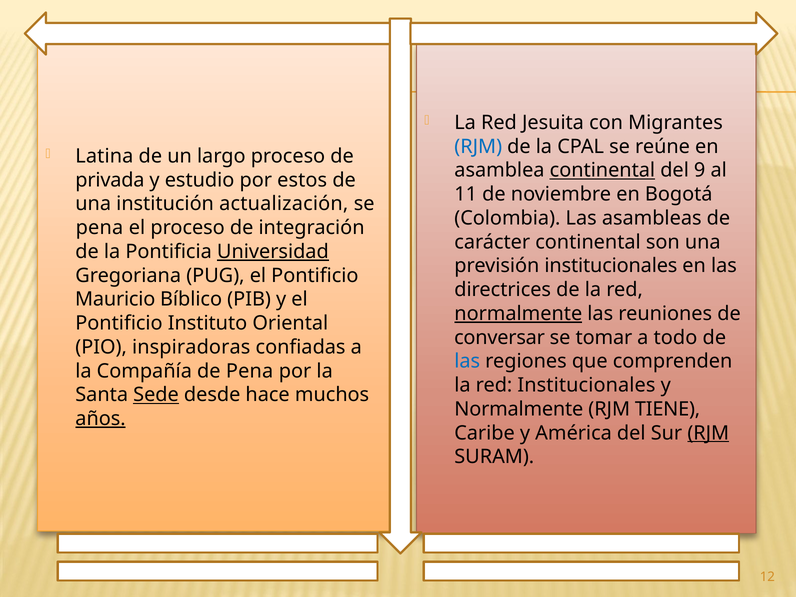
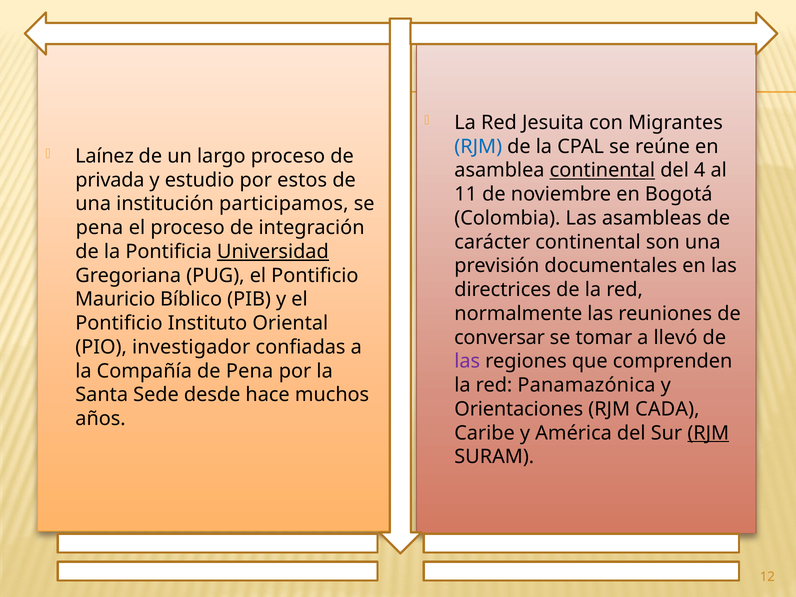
Latina: Latina -> Laínez (105, 156)
9: 9 -> 4 (700, 170)
actualización: actualización -> participamos (284, 204)
previsión institucionales: institucionales -> documentales (611, 266)
normalmente underline: present -> none (518, 314)
todo: todo -> llevó (675, 338)
inspiradoras: inspiradoras -> investigador (191, 347)
las colour: blue -> purple (467, 361)
red Institucionales: Institucionales -> Panamazónica (586, 385)
Sede underline: present -> none (156, 395)
Normalmente: Normalmente -> Orientaciones (519, 409)
TIENE: TIENE -> CADA (667, 409)
años underline: present -> none (101, 419)
